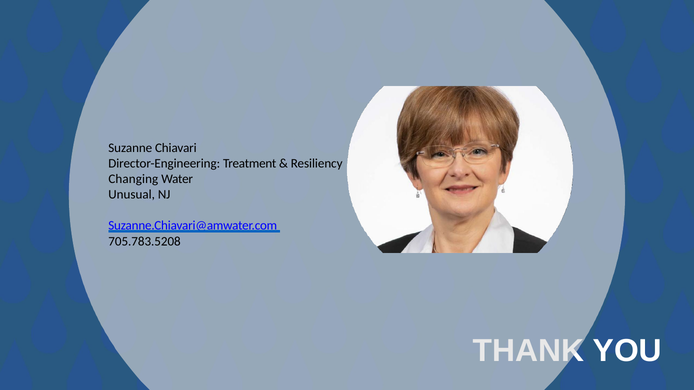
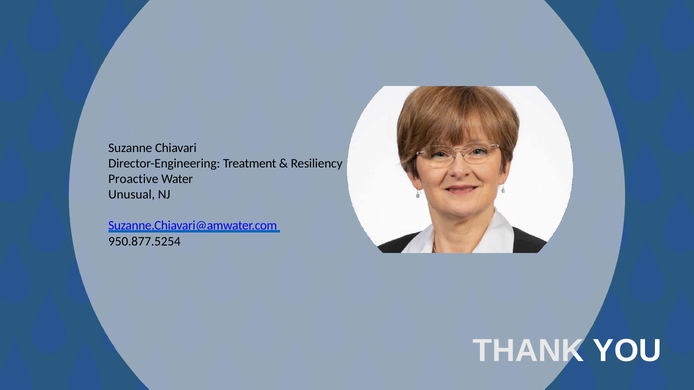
Changing: Changing -> Proactive (133, 179)
705.783.5208: 705.783.5208 -> 950.877.5254 (145, 242)
